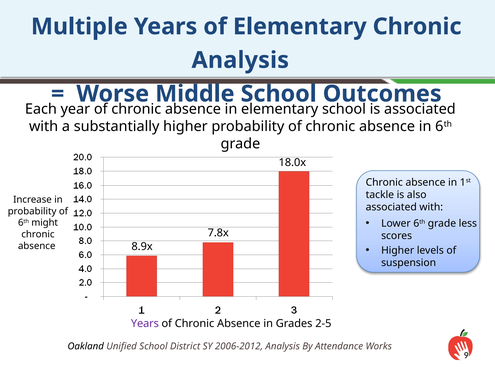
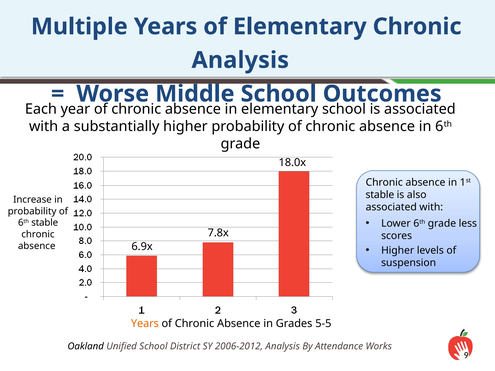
tackle: tackle -> stable (380, 195)
6th might: might -> stable (45, 223)
8.9x: 8.9x -> 6.9x (142, 247)
Years colour: purple -> orange (145, 324)
2-5: 2-5 -> 5-5 (323, 324)
